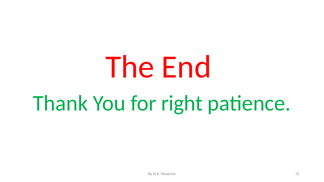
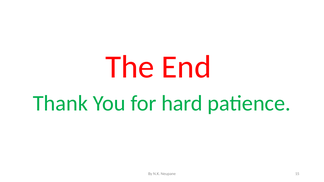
right: right -> hard (182, 103)
